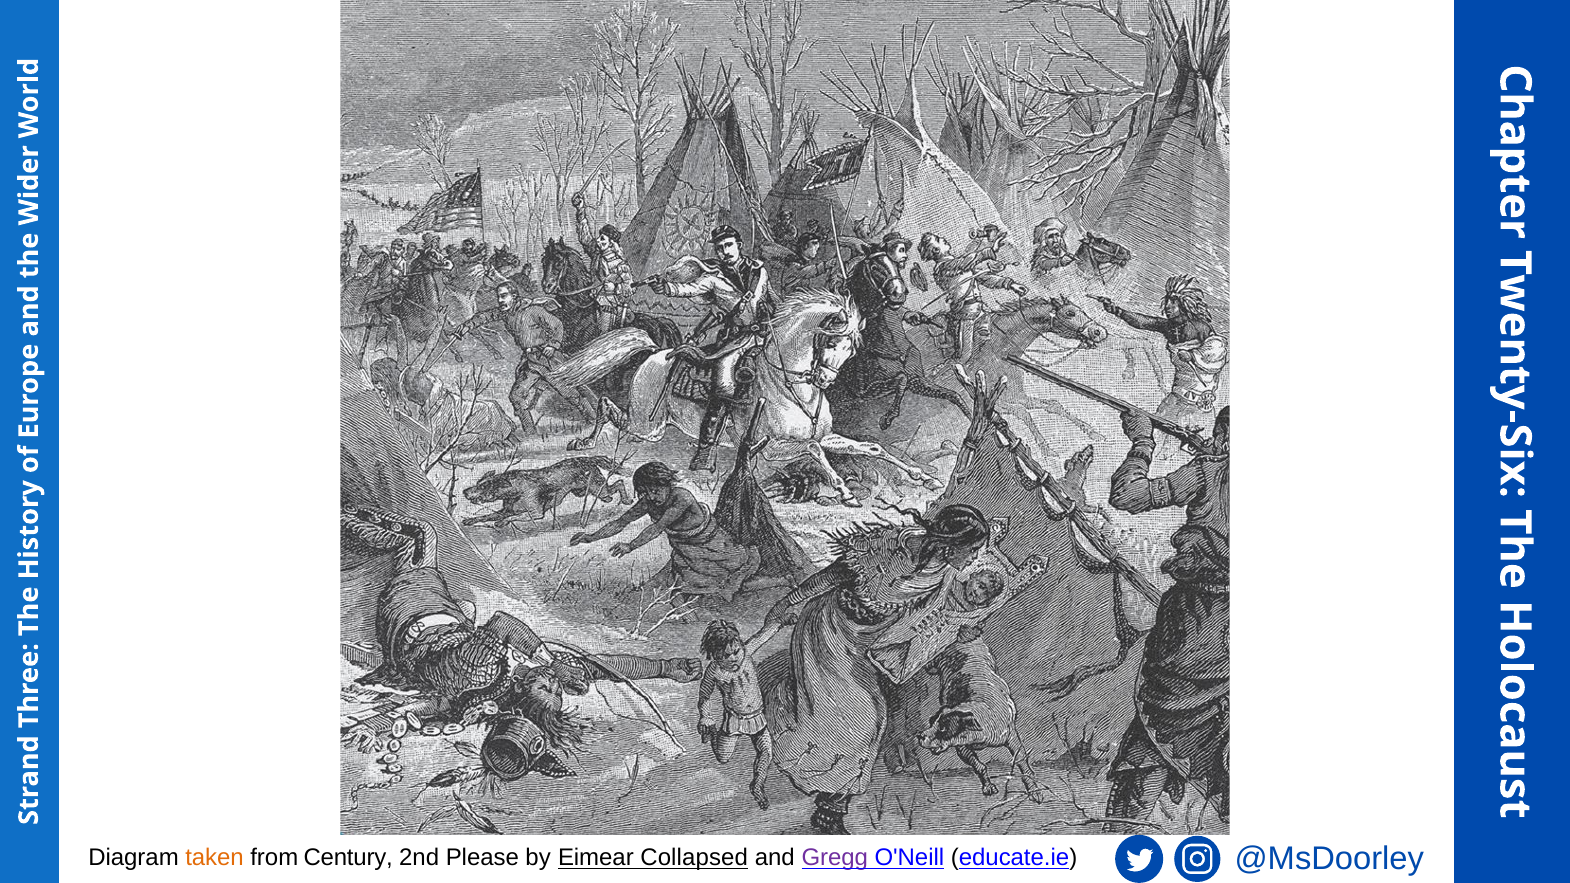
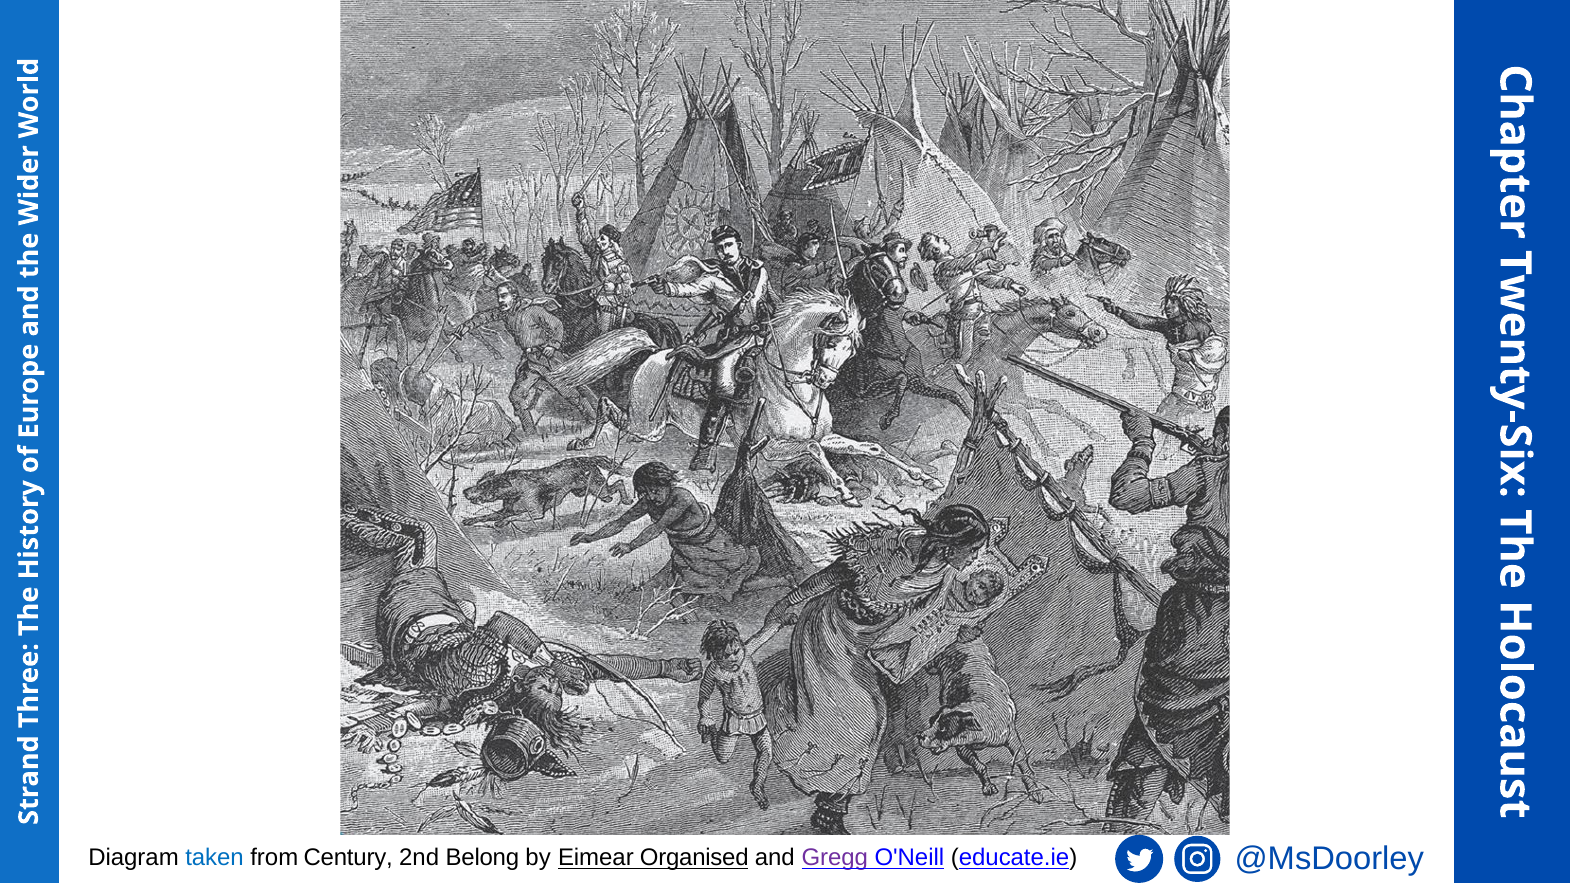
taken colour: orange -> blue (215, 858)
Please: Please -> Belong (482, 858)
Collapsed: Collapsed -> Organised (694, 858)
